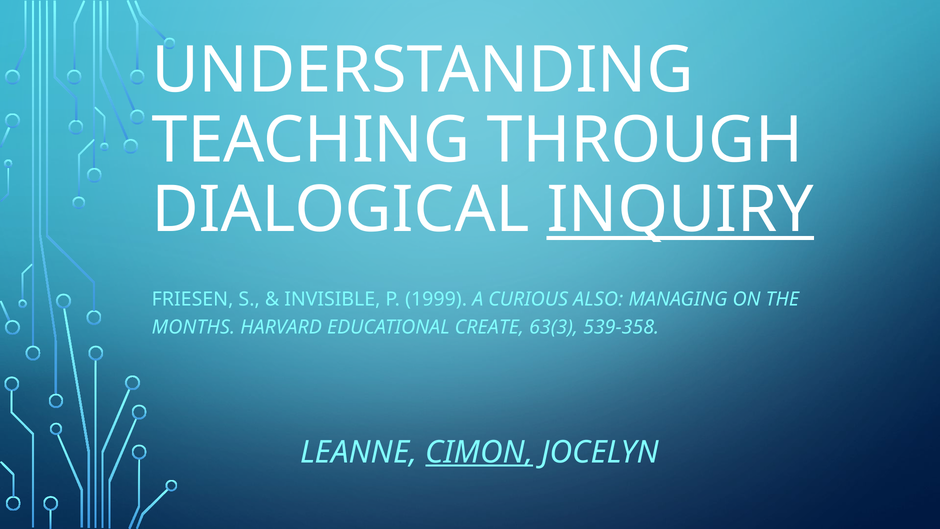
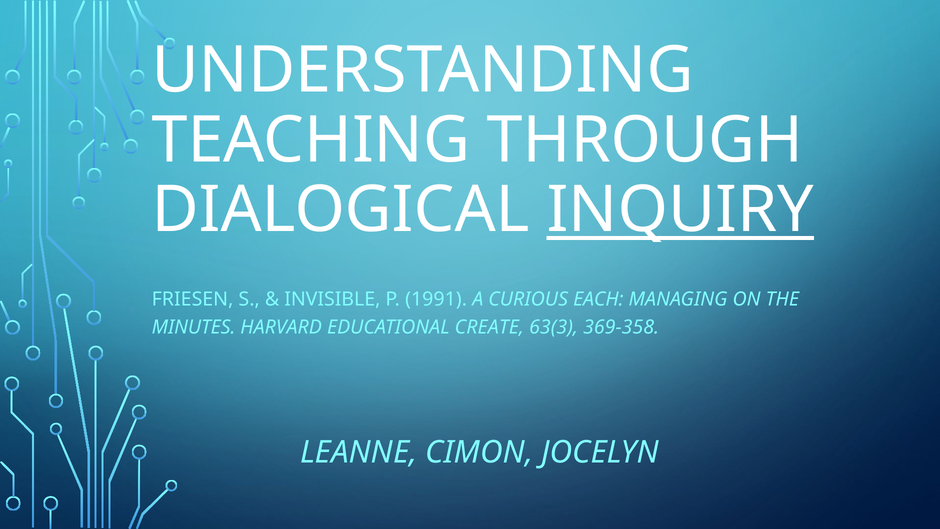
1999: 1999 -> 1991 (436, 299)
ALSO: ALSO -> EACH (598, 299)
MONTHS: MONTHS -> MINUTES (194, 327)
539-358: 539-358 -> 369-358 (621, 327)
CIMON underline: present -> none (479, 452)
